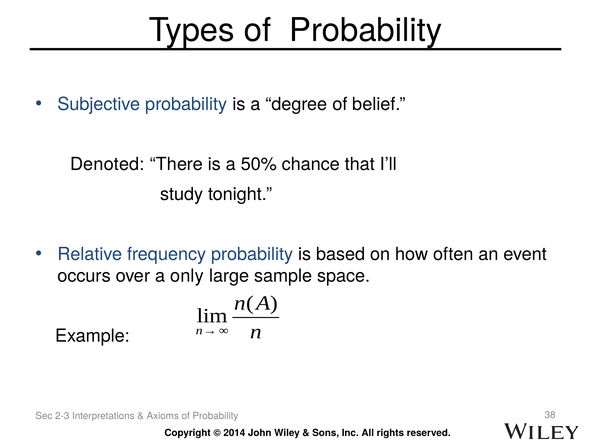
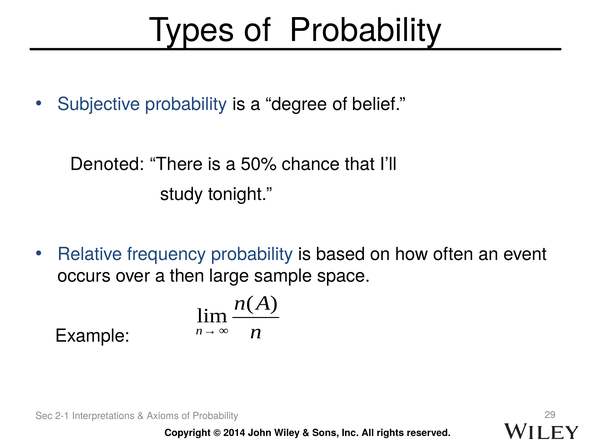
only: only -> then (187, 276)
2-3: 2-3 -> 2-1 (62, 416)
38: 38 -> 29 (550, 415)
